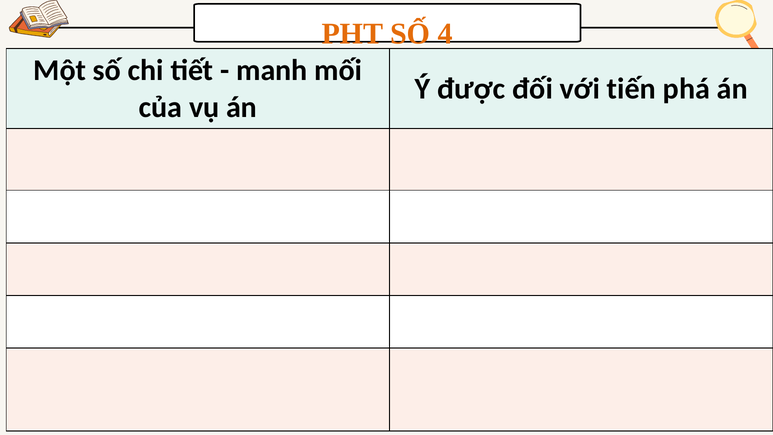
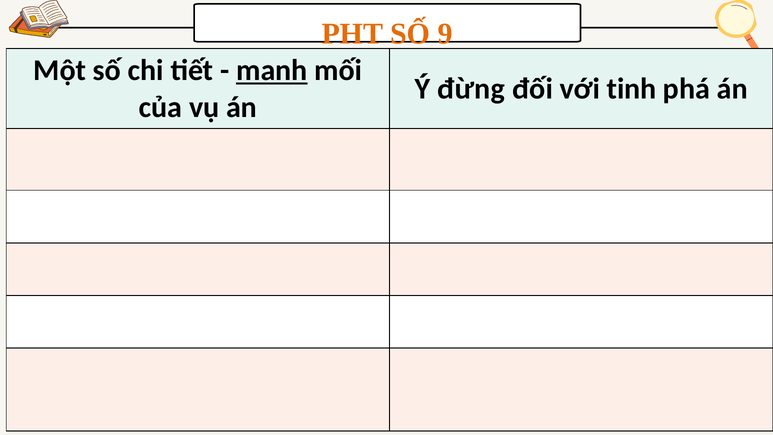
4: 4 -> 9 (445, 34)
manh underline: none -> present (272, 70)
được: được -> đừng (471, 89)
tiến: tiến -> tinh (632, 89)
